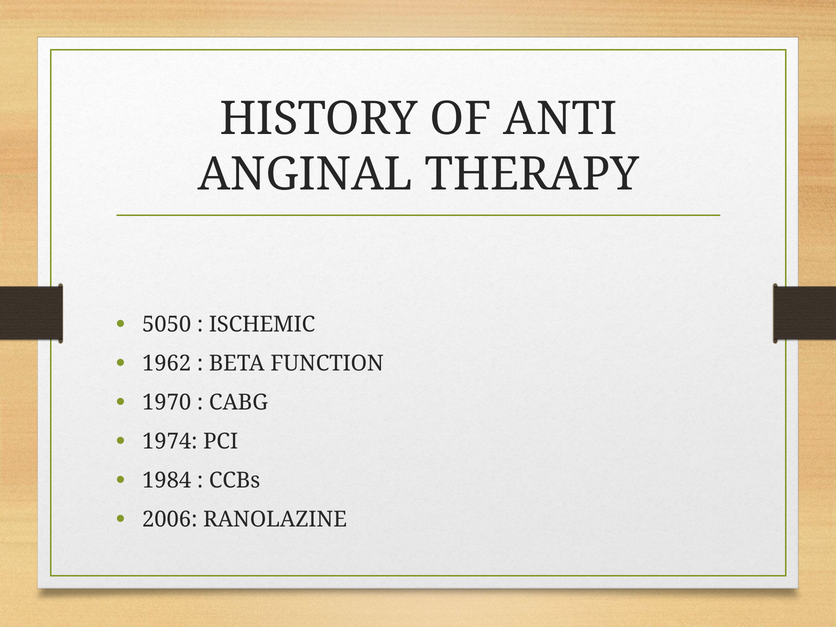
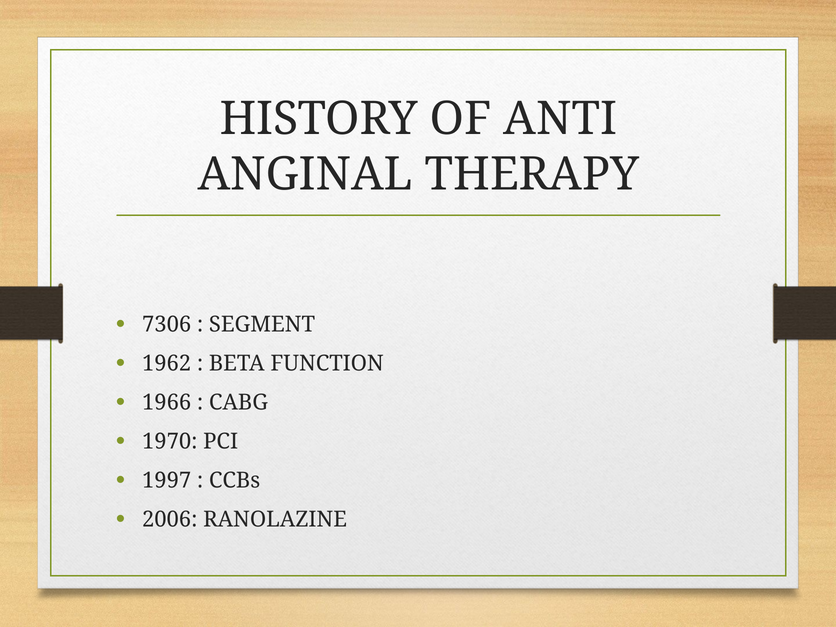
5050: 5050 -> 7306 (167, 325)
ISCHEMIC: ISCHEMIC -> SEGMENT (262, 325)
1970: 1970 -> 1966 (167, 403)
1974: 1974 -> 1970 (170, 442)
1984: 1984 -> 1997 (167, 481)
